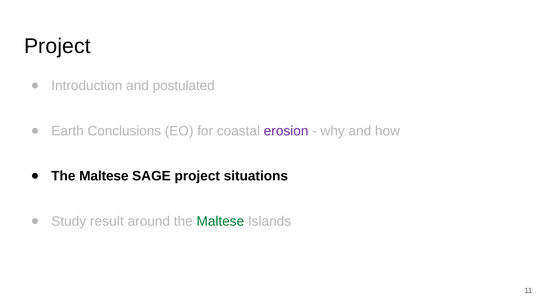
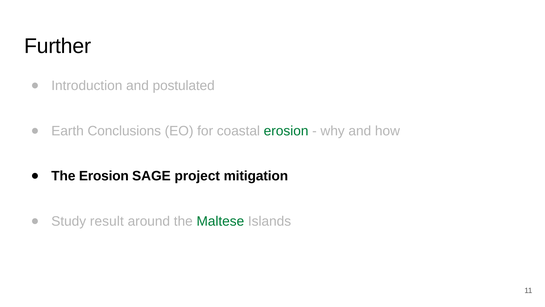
Project: Project -> Further (58, 46)
erosion colour: purple -> green (286, 131)
Maltese: Maltese -> Erosion (104, 176)
situations: situations -> mitigation (256, 176)
